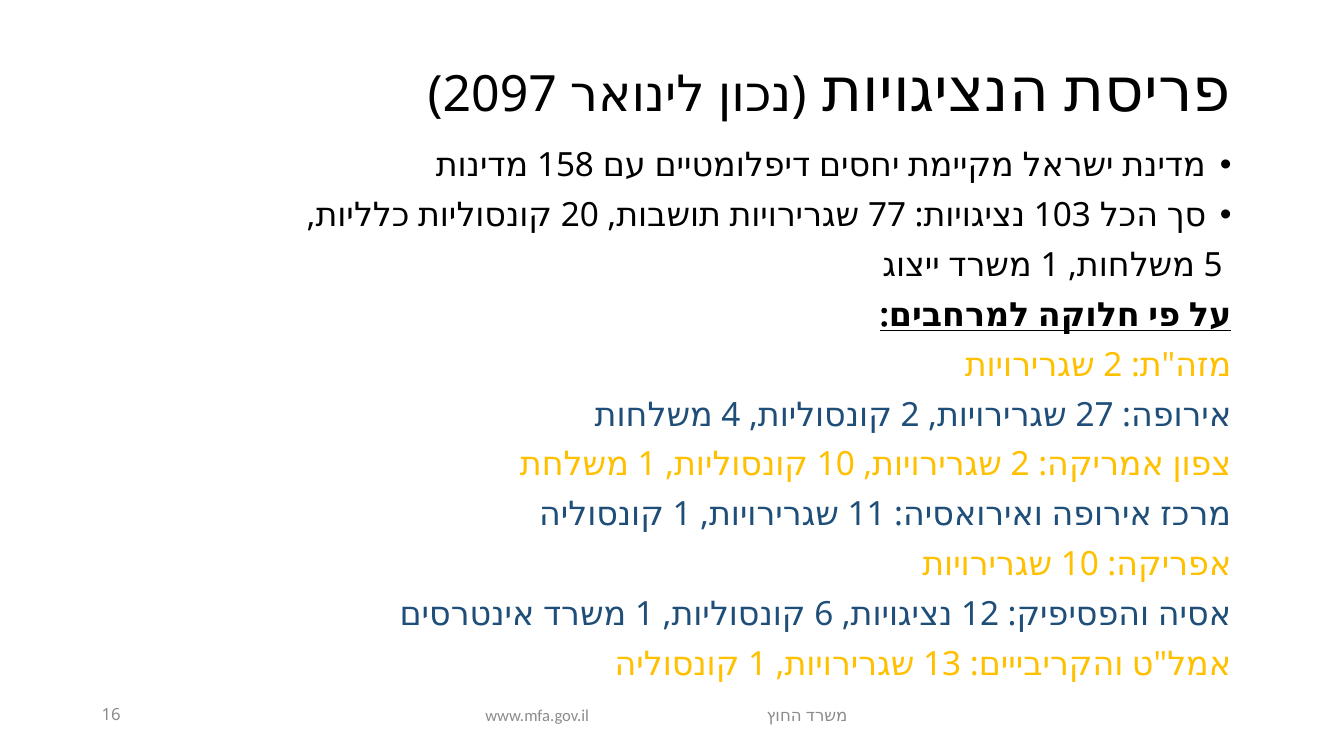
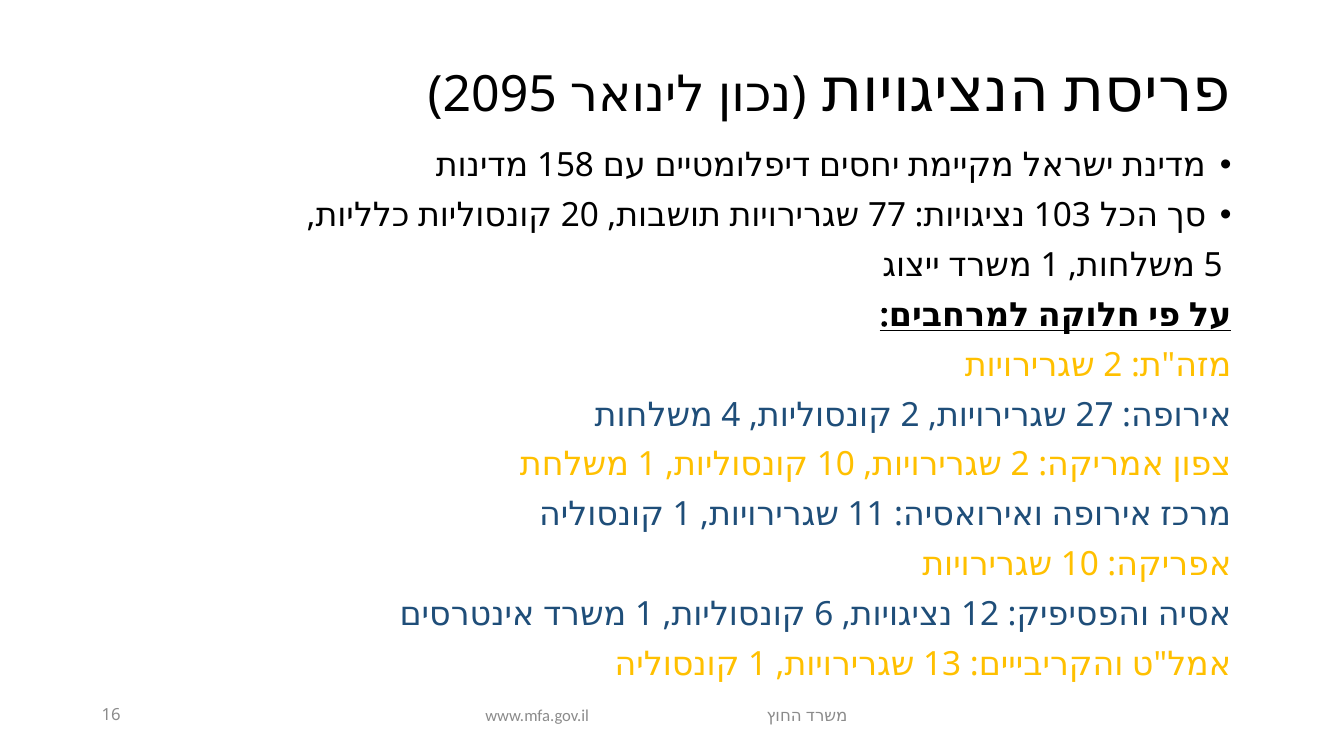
2097: 2097 -> 2095 (500, 95)
